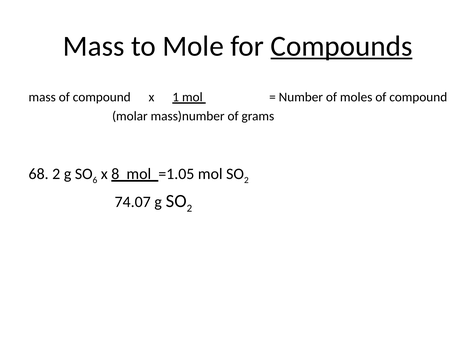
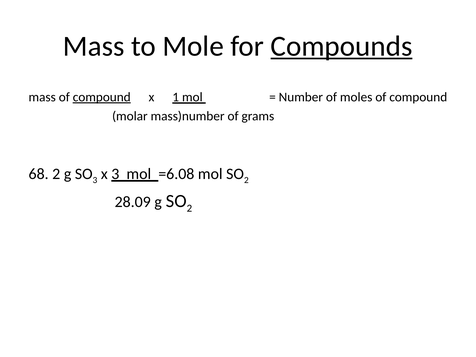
compound underline: none -> present (102, 97)
6: 6 -> 3 (95, 180)
x 8: 8 -> 3 (115, 174)
=1.05: =1.05 -> =6.08 (176, 174)
74.07: 74.07 -> 28.09 (133, 202)
